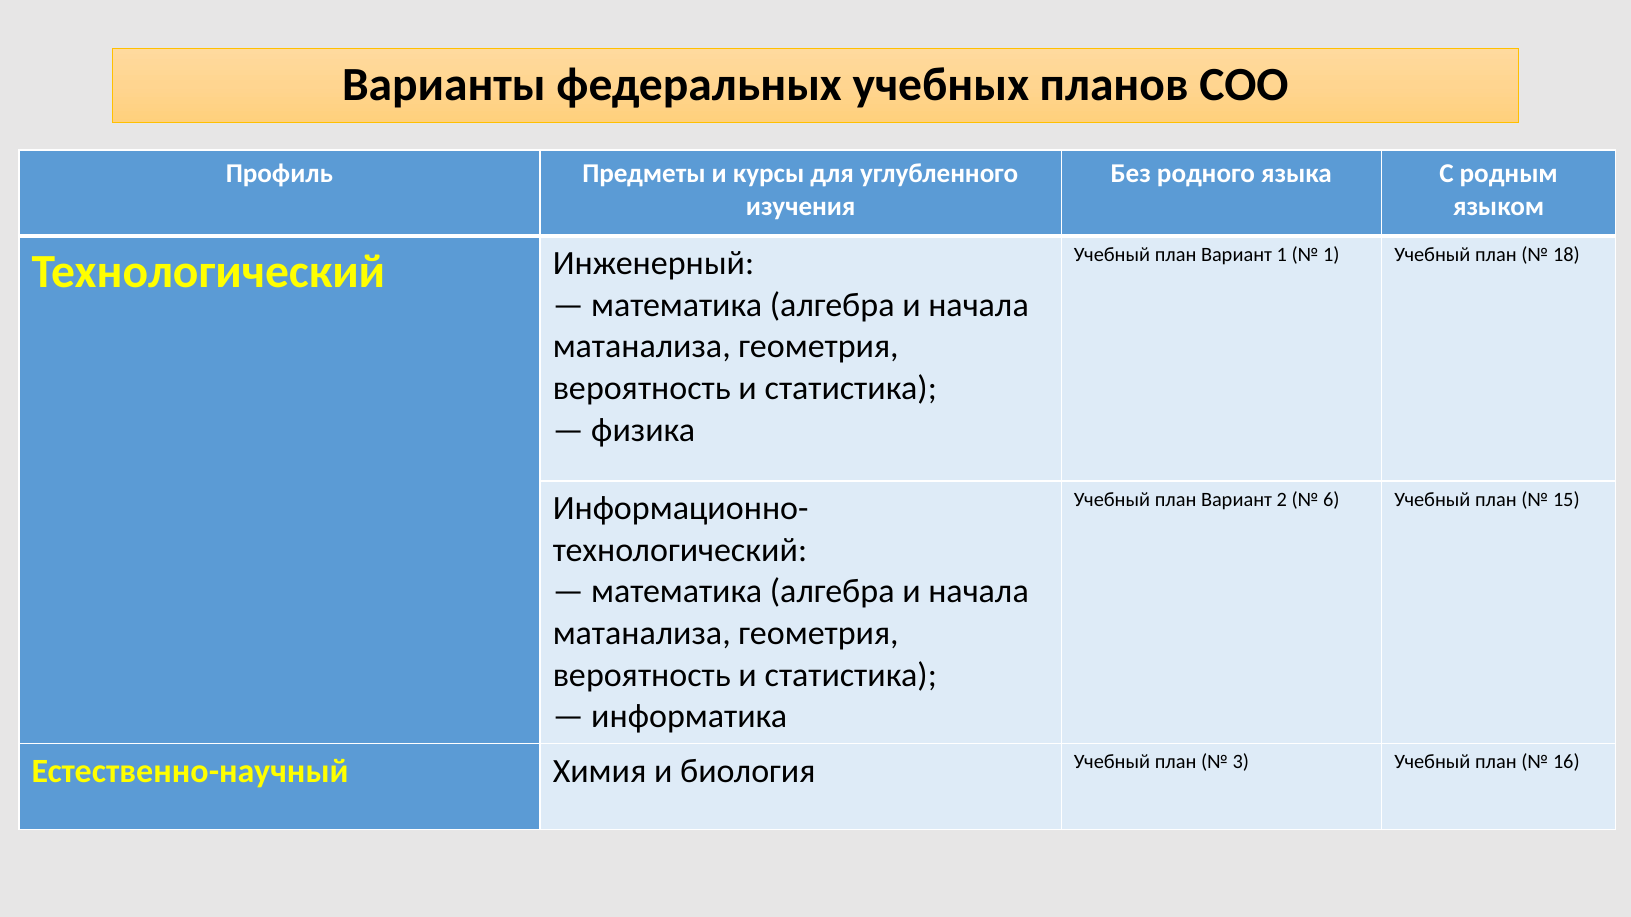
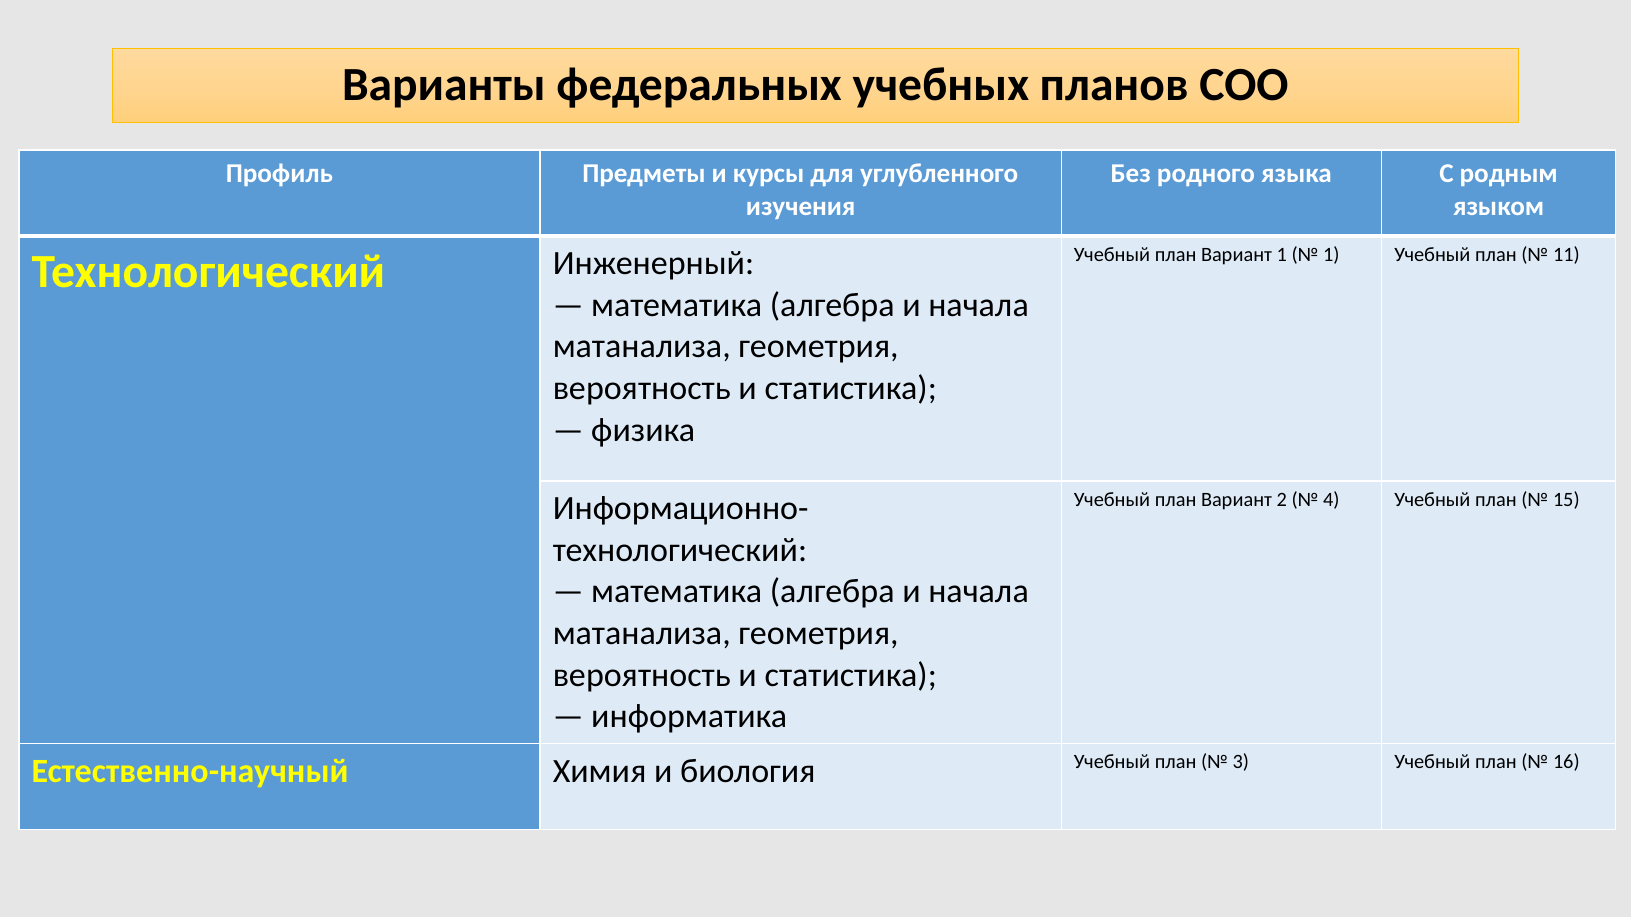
18: 18 -> 11 (1566, 255)
6: 6 -> 4 (1331, 500)
